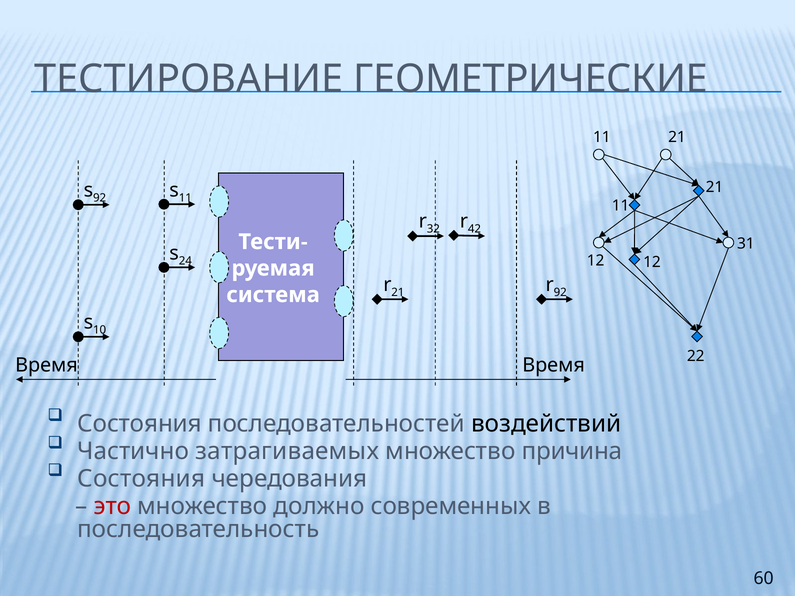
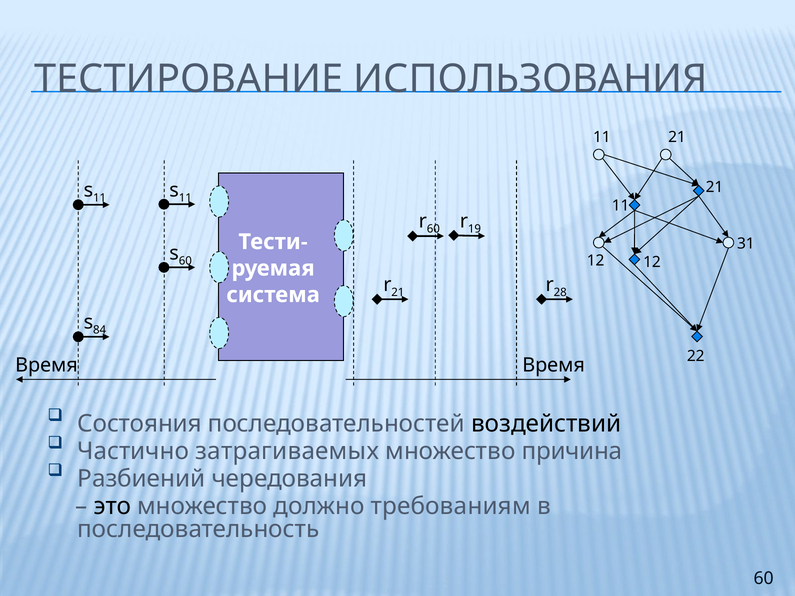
ГЕОМЕТРИЧЕСКИЕ: ГЕОМЕТРИЧЕСКИЕ -> ИСПОЛЬЗОВАНИЯ (531, 79)
92: 92 -> 11 (100, 198)
32: 32 -> 60 (433, 229)
42: 42 -> 19 (474, 229)
24: 24 -> 60 (185, 261)
92: 92 -> 28 (560, 292)
10: 10 -> 84 (100, 330)
Состояния: Состояния -> Разбиений (141, 479)
это colour: red -> black (112, 506)
современных: современных -> требованиям (451, 506)
